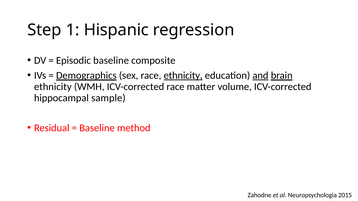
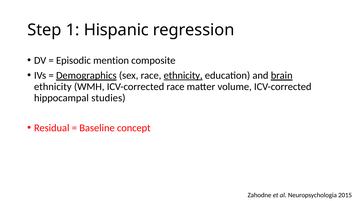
Episodic baseline: baseline -> mention (111, 61)
and underline: present -> none (260, 76)
sample: sample -> studies (108, 98)
method: method -> concept (134, 128)
